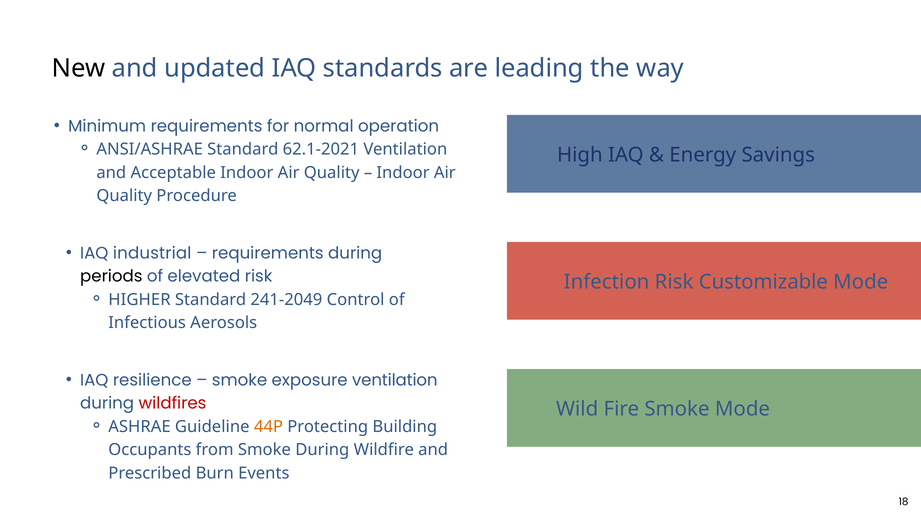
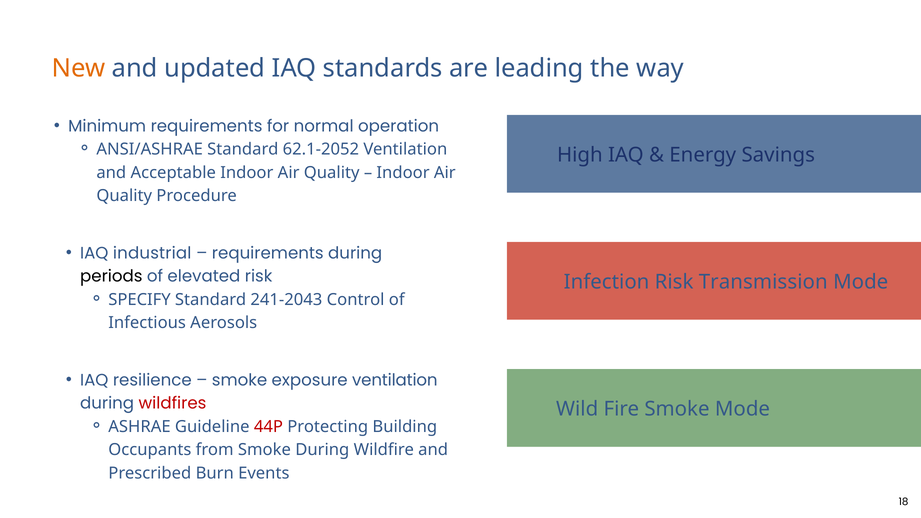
New colour: black -> orange (79, 68)
62.1-2021: 62.1-2021 -> 62.1-2052 (321, 149)
Customizable: Customizable -> Transmission (763, 282)
HIGHER: HIGHER -> SPECIFY (140, 300)
241-2049: 241-2049 -> 241-2043 (286, 300)
44P colour: orange -> red (268, 427)
